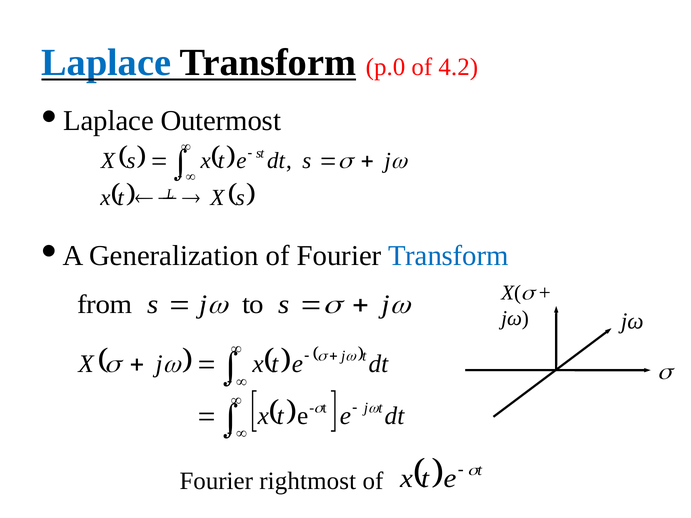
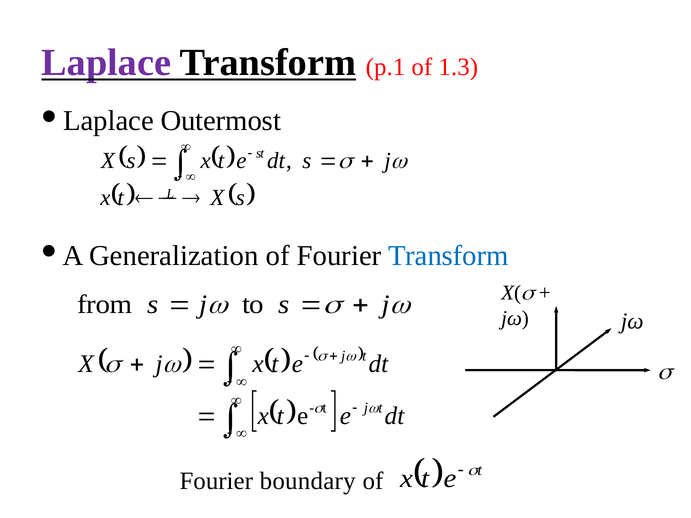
Laplace colour: blue -> purple (106, 63)
p.0: p.0 -> p.1 (385, 67)
4.2: 4.2 -> 1.3 (458, 67)
rightmost: rightmost -> boundary (308, 481)
